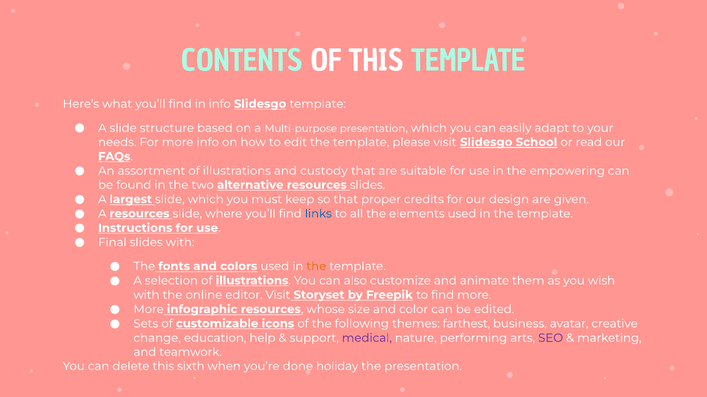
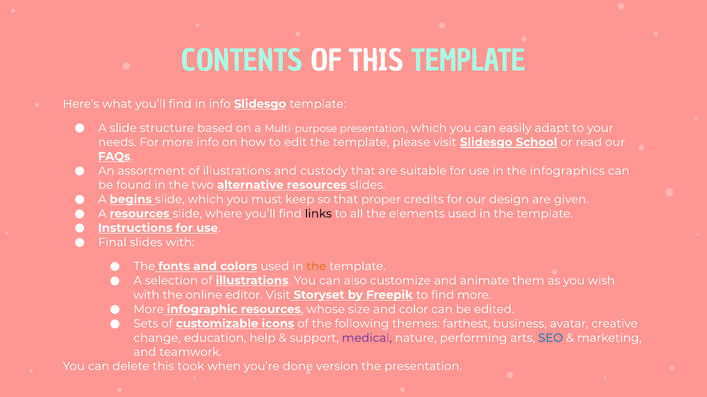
empowering: empowering -> infographics (567, 171)
largest: largest -> begins (131, 200)
links colour: blue -> black (318, 214)
SEO colour: purple -> blue (551, 338)
sixth: sixth -> took (191, 367)
holiday: holiday -> version (337, 367)
